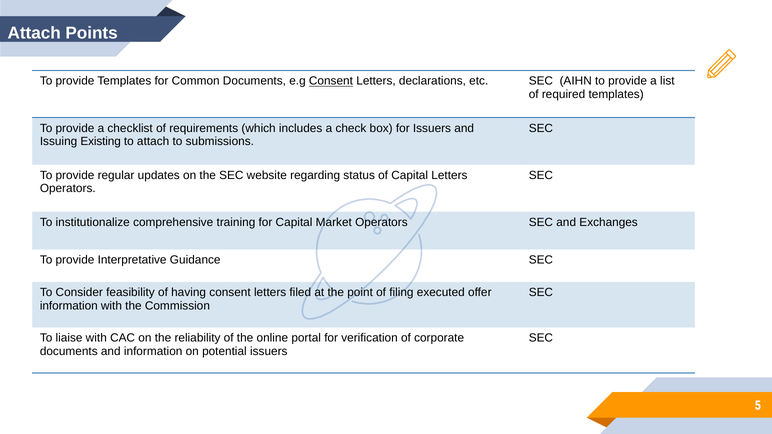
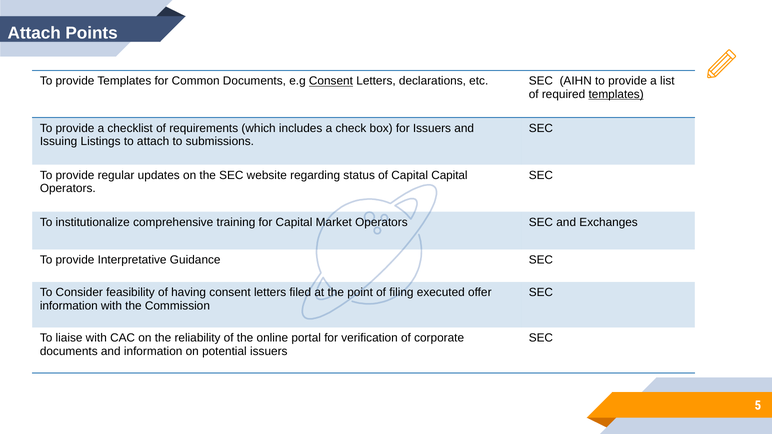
templates underline: none -> present (616, 94)
Existing: Existing -> Listings (101, 141)
Capital Letters: Letters -> Capital (449, 175)
